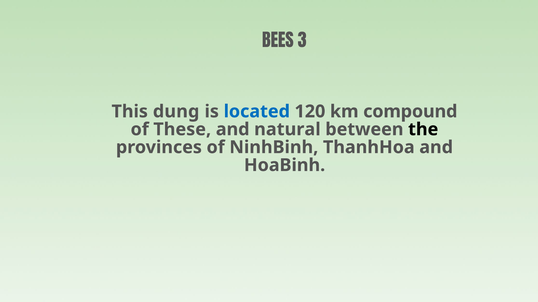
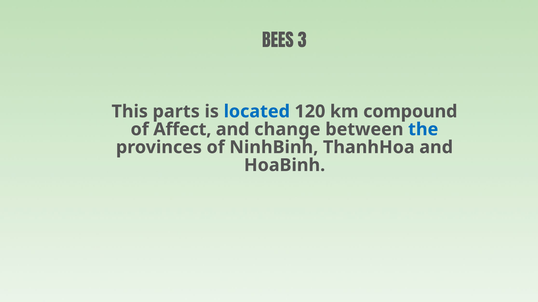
dung: dung -> parts (176, 112)
These: These -> Affect (182, 130)
natural: natural -> change (287, 130)
the colour: black -> blue (423, 130)
